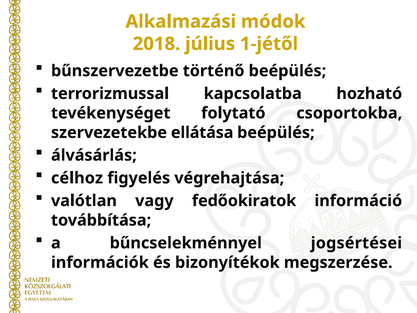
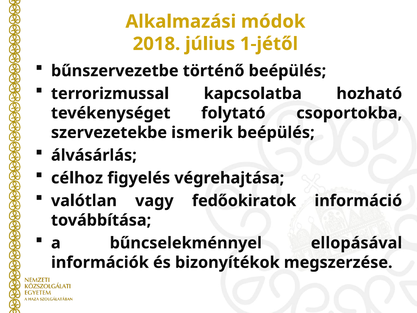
ellátása: ellátása -> ismerik (202, 132)
jogsértései: jogsértései -> ellopásával (357, 243)
